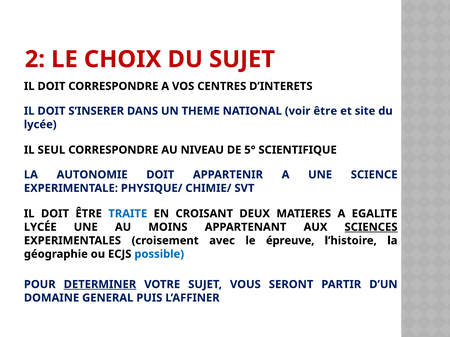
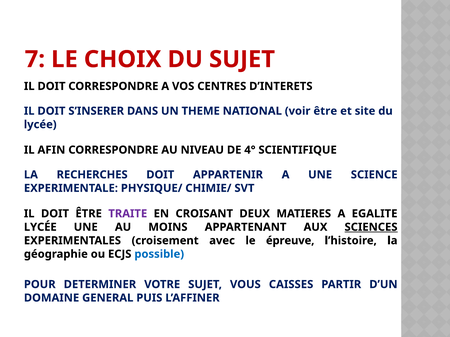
2: 2 -> 7 (35, 59)
SEUL: SEUL -> AFIN (51, 150)
5°: 5° -> 4° (250, 150)
AUTONOMIE: AUTONOMIE -> RECHERCHES (92, 175)
TRAITE colour: blue -> purple (128, 214)
DETERMINER underline: present -> none (100, 285)
SERONT: SERONT -> CAISSES (291, 285)
